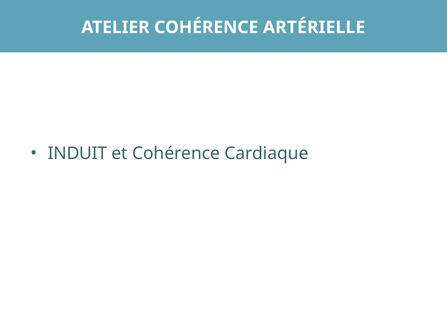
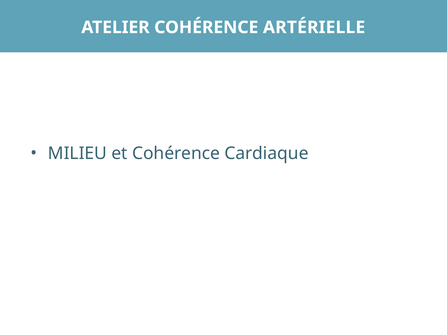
INDUIT: INDUIT -> MILIEU (78, 153)
